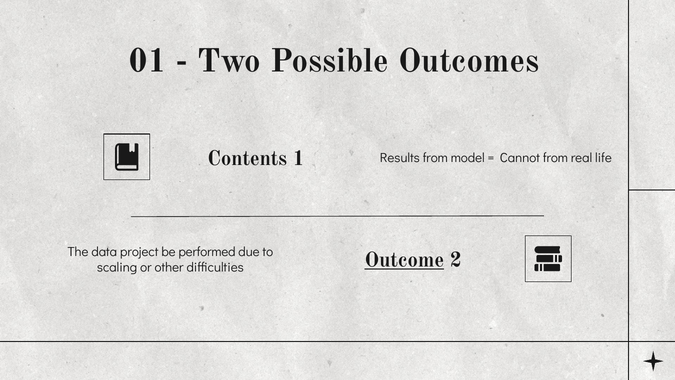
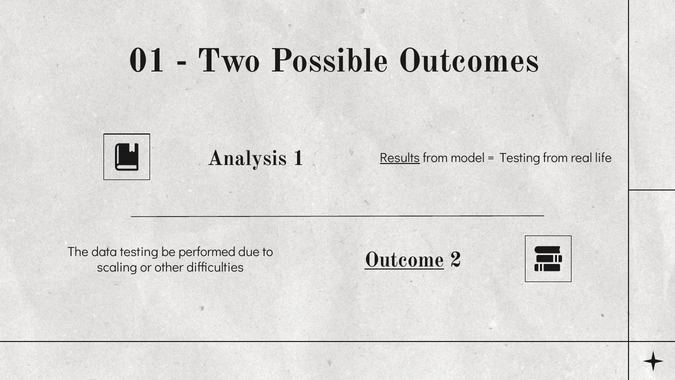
Contents: Contents -> Analysis (247, 158)
Results underline: none -> present (400, 158)
Cannot: Cannot -> Testing (520, 158)
data project: project -> testing (139, 252)
